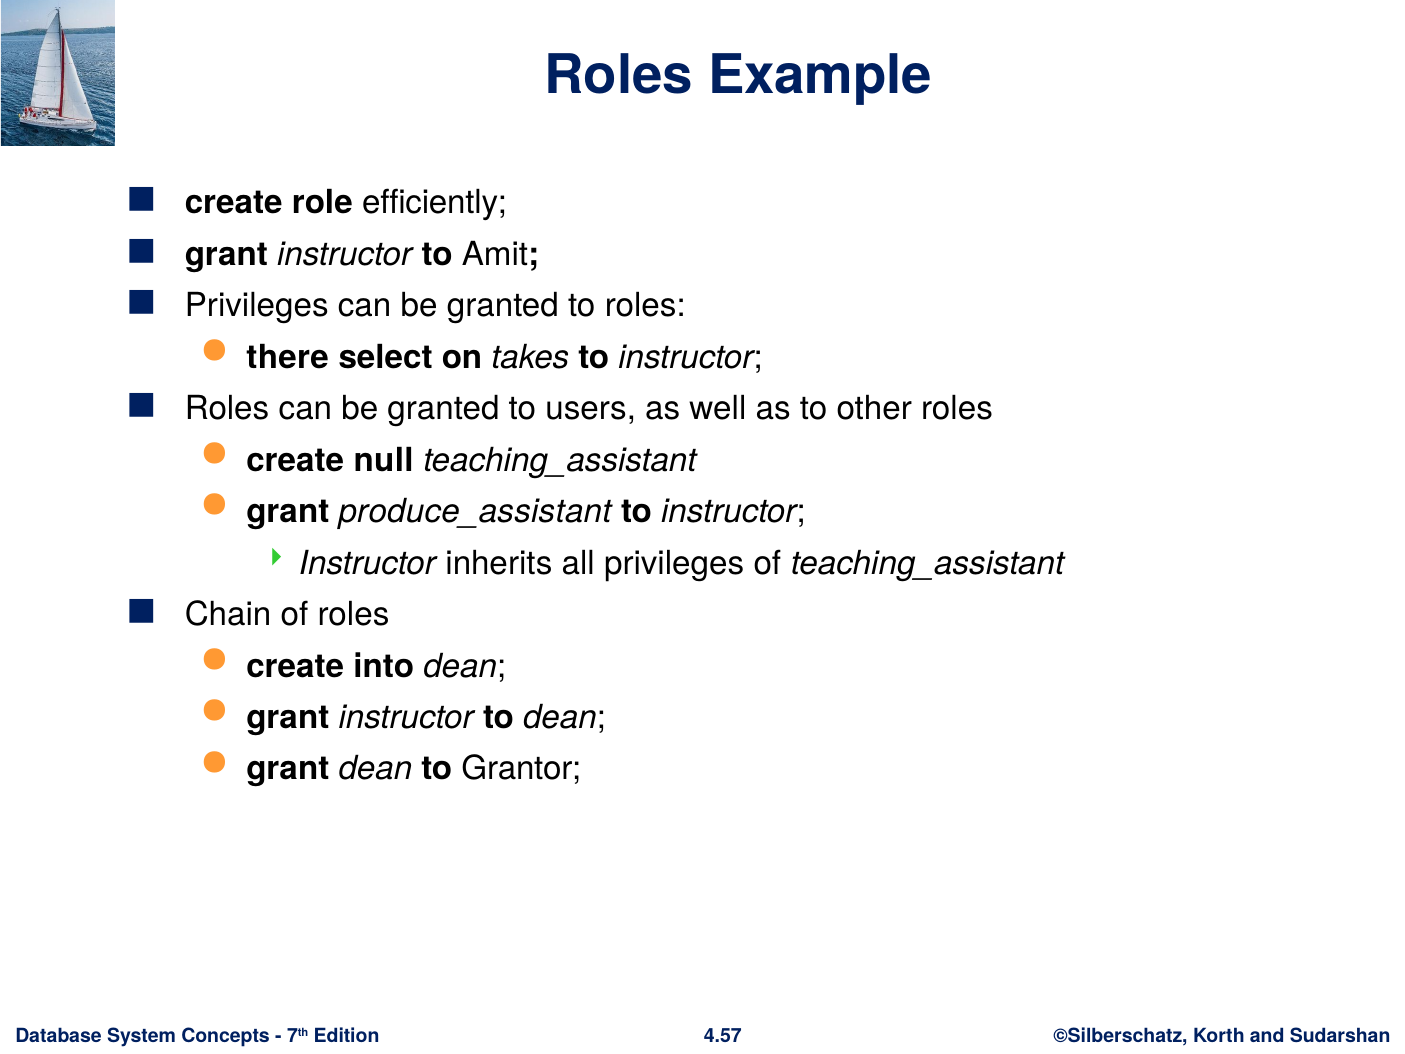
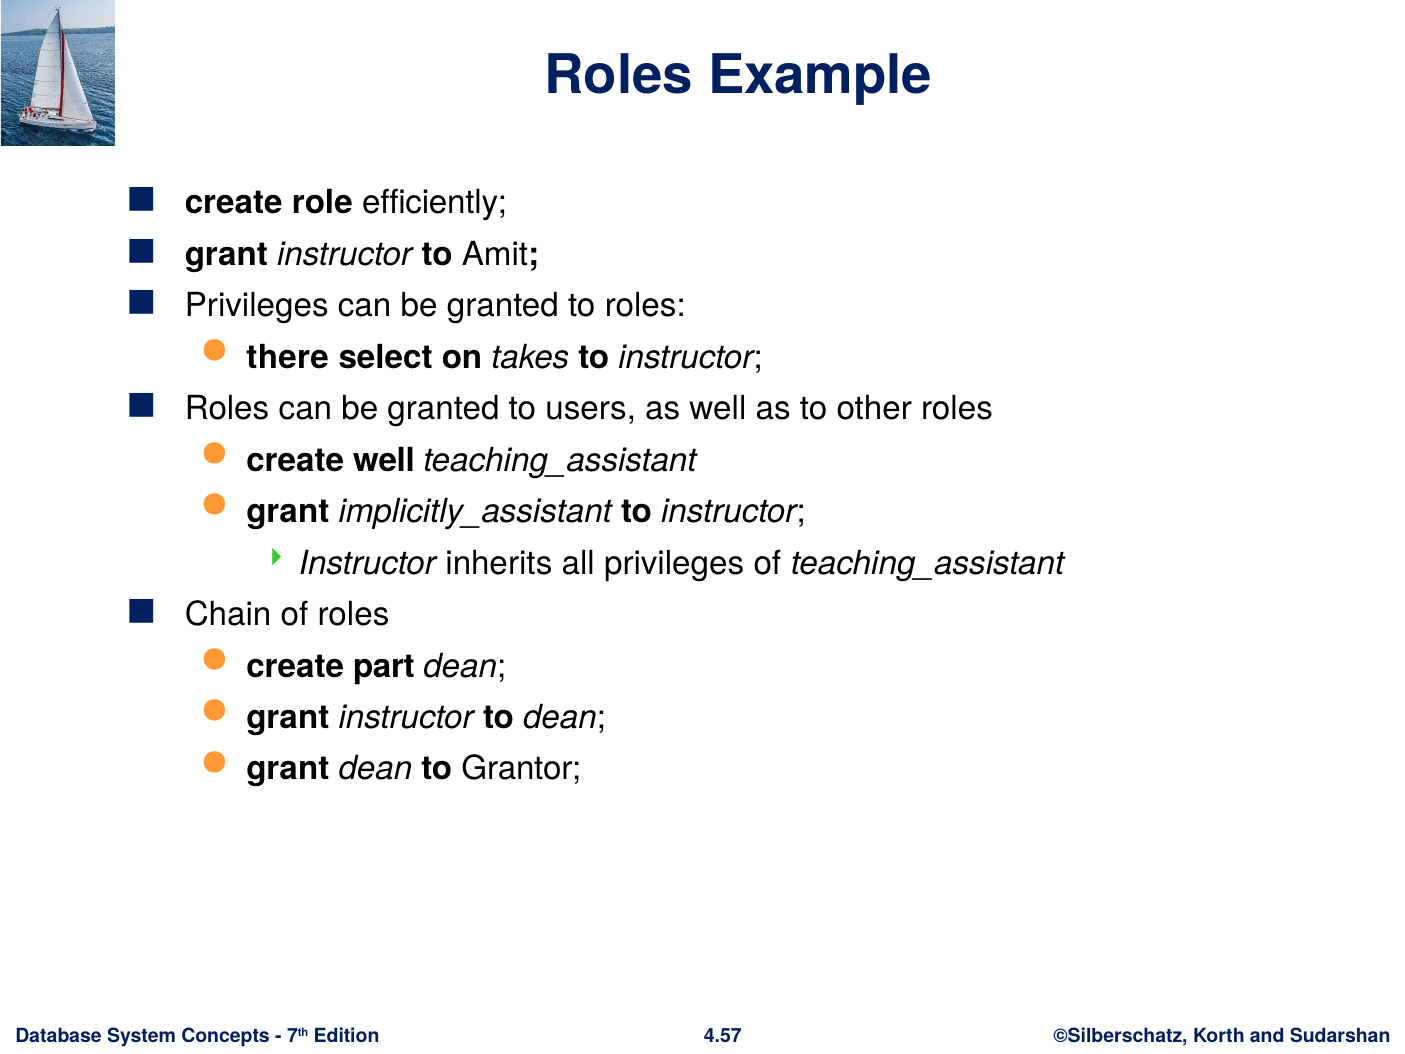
create null: null -> well (384, 460)
produce_assistant: produce_assistant -> implicitly_assistant (475, 512)
into: into -> part (384, 666)
